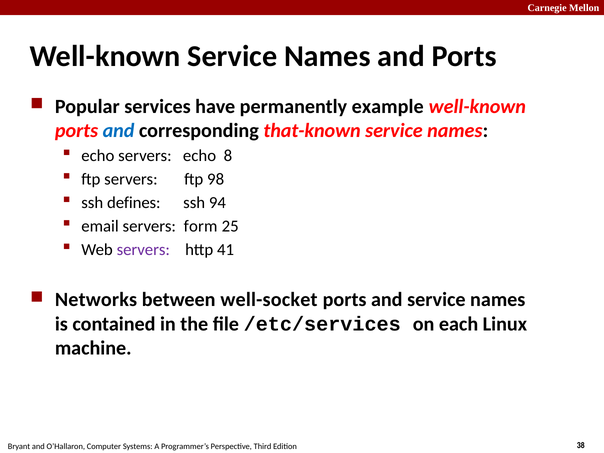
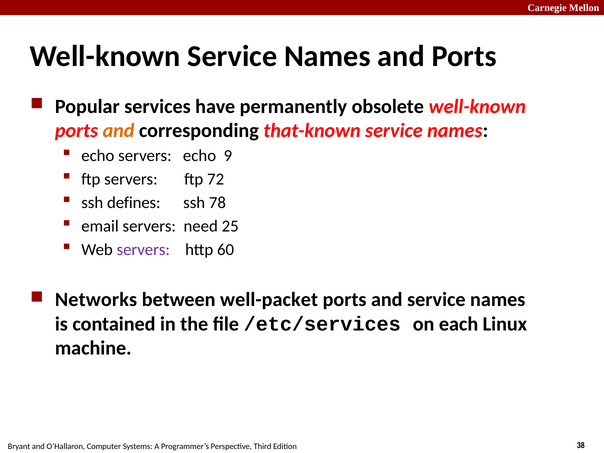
example: example -> obsolete (388, 106)
and colour: blue -> orange (119, 131)
8: 8 -> 9 (228, 156)
98: 98 -> 72 (216, 179)
94: 94 -> 78 (217, 203)
form: form -> need (201, 226)
41: 41 -> 60 (226, 250)
well-socket: well-socket -> well-packet (269, 300)
